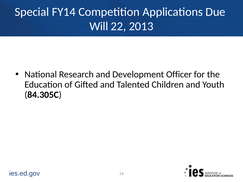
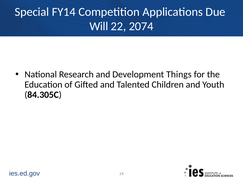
2013: 2013 -> 2074 (141, 26)
Officer: Officer -> Things (179, 74)
